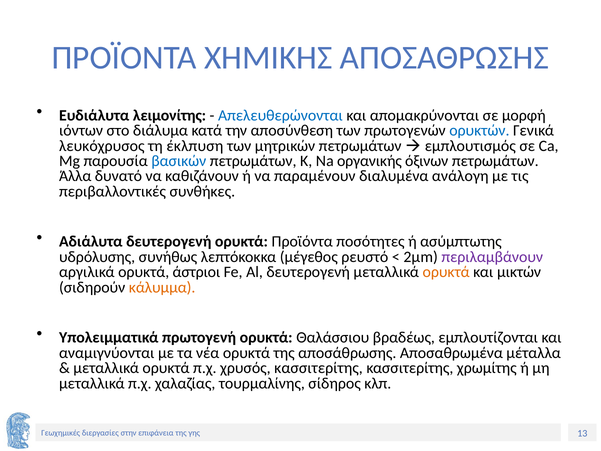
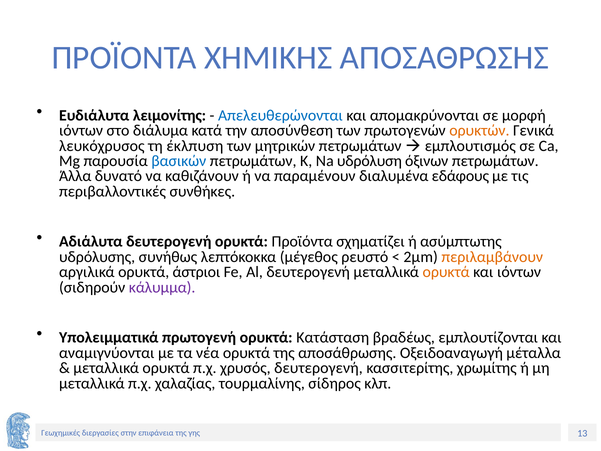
ορυκτών colour: blue -> orange (479, 131)
οργανικής: οργανικής -> υδρόλυση (369, 161)
ανάλογη: ανάλογη -> εδάφους (460, 176)
ποσότητες: ποσότητες -> σχηματίζει (370, 242)
περιλαμβάνουν colour: purple -> orange (492, 257)
και μικτών: μικτών -> ιόντων (519, 272)
κάλυμμα colour: orange -> purple (162, 287)
Θαλάσσιου: Θαλάσσιου -> Κατάσταση (333, 337)
Αποσαθρωμένα: Αποσαθρωμένα -> Οξειδοαναγωγή (451, 353)
χρυσός κασσιτερίτης: κασσιτερίτης -> δευτερογενή (318, 368)
